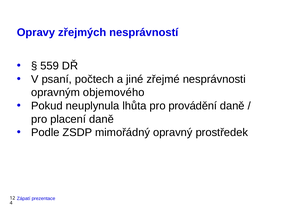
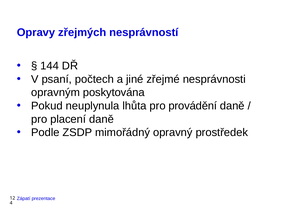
559: 559 -> 144 (50, 66)
objemového: objemového -> poskytována (114, 93)
